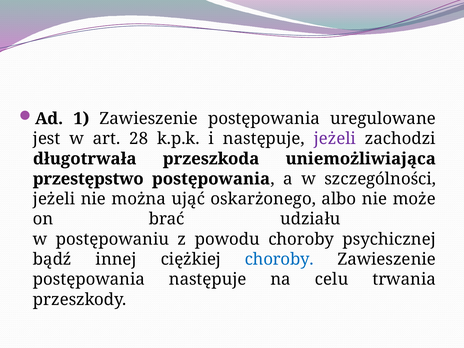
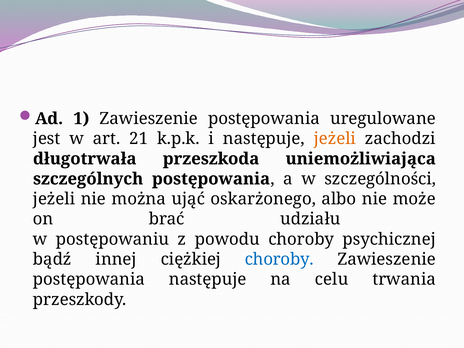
28: 28 -> 21 (139, 139)
jeżeli colour: purple -> orange (335, 139)
przestępstwo: przestępstwo -> szczególnych (88, 179)
